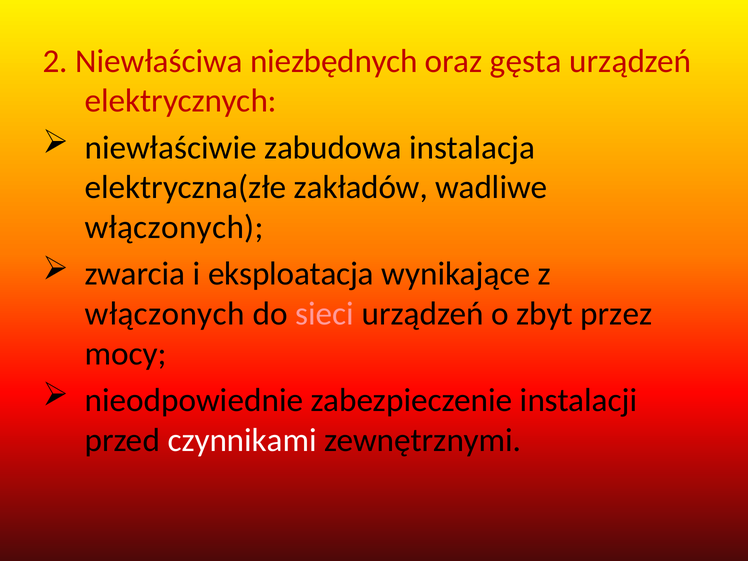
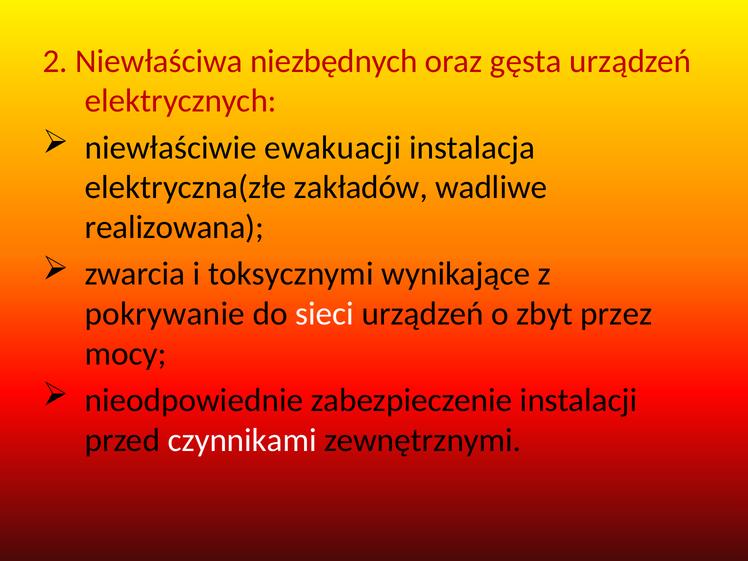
zabudowa: zabudowa -> ewakuacji (333, 148)
włączonych: włączonych -> realizowana (174, 227)
eksploatacja: eksploatacja -> toksycznymi (291, 274)
włączonych: włączonych -> pokrywanie (165, 314)
sieci colour: pink -> white (325, 314)
